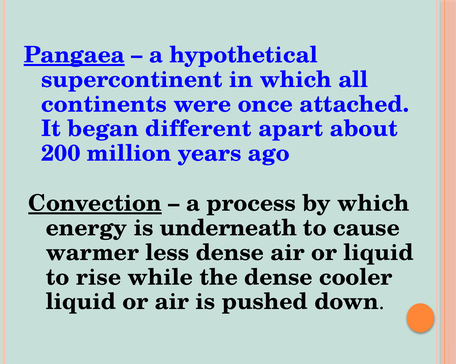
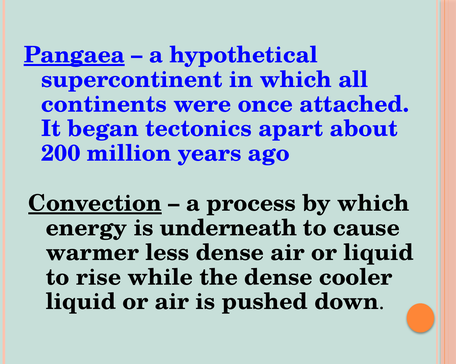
different: different -> tectonics (199, 129)
